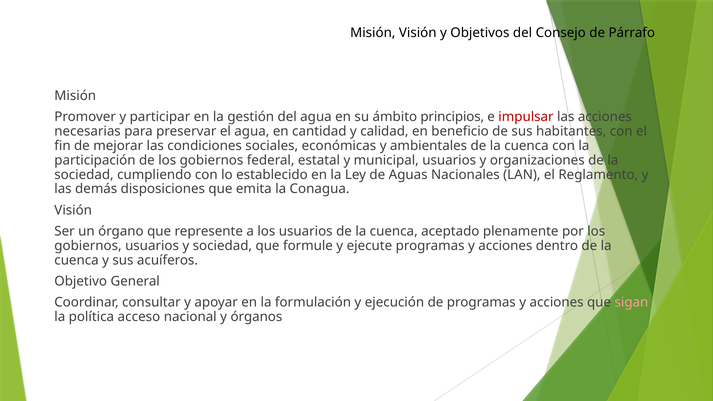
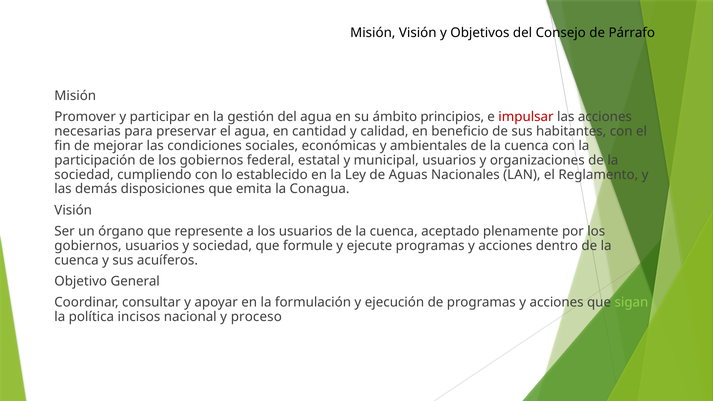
sigan colour: pink -> light green (631, 302)
acceso: acceso -> incisos (139, 317)
órganos: órganos -> proceso (256, 317)
